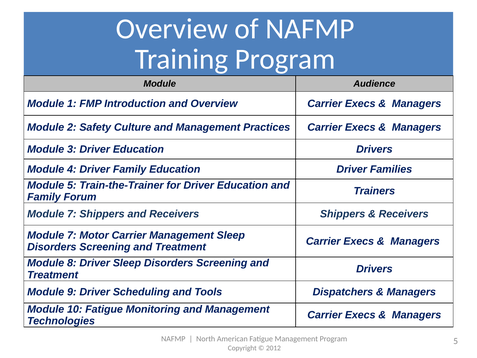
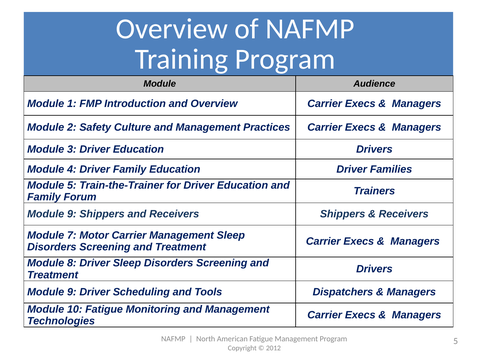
7: 7 -> 9 (72, 214)
